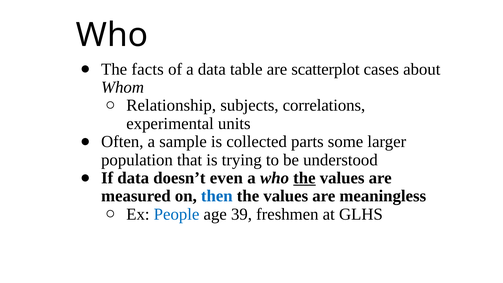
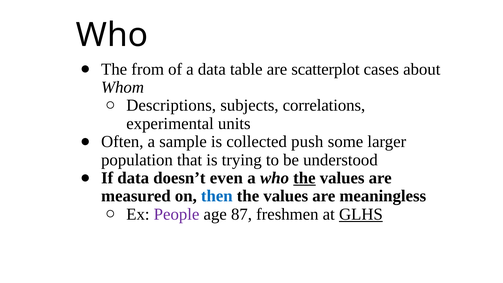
facts: facts -> from (148, 69)
Relationship: Relationship -> Descriptions (171, 105)
parts: parts -> push (307, 142)
People colour: blue -> purple (177, 214)
39: 39 -> 87 (242, 214)
GLHS underline: none -> present (361, 214)
